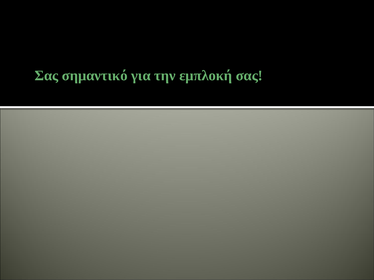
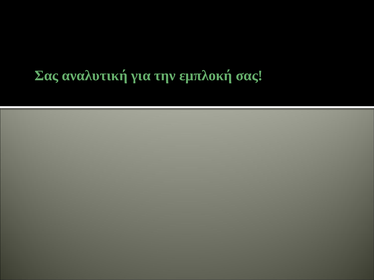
σημαντικό: σημαντικό -> αναλυτική (95, 76)
